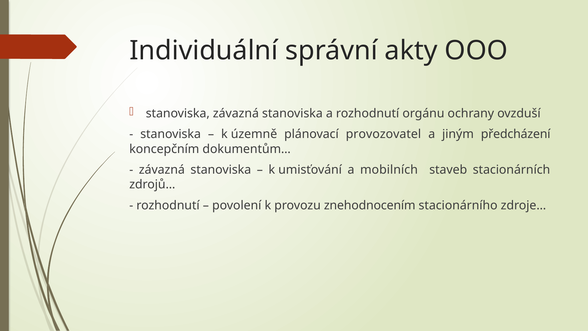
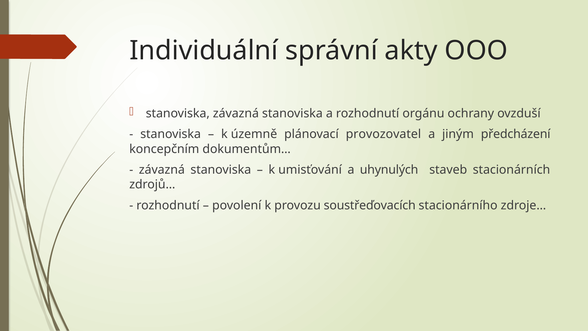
mobilních: mobilních -> uhynulých (389, 170)
znehodnocením: znehodnocením -> soustřeďovacích (370, 205)
